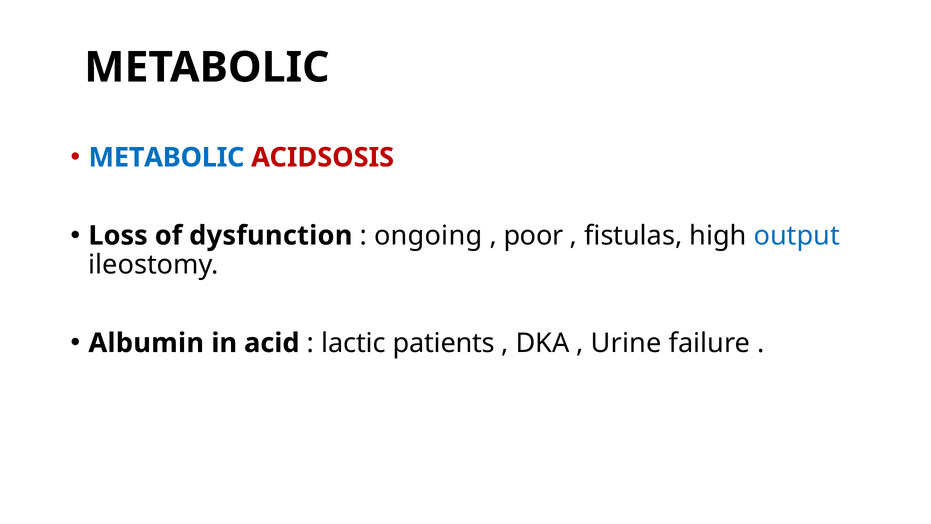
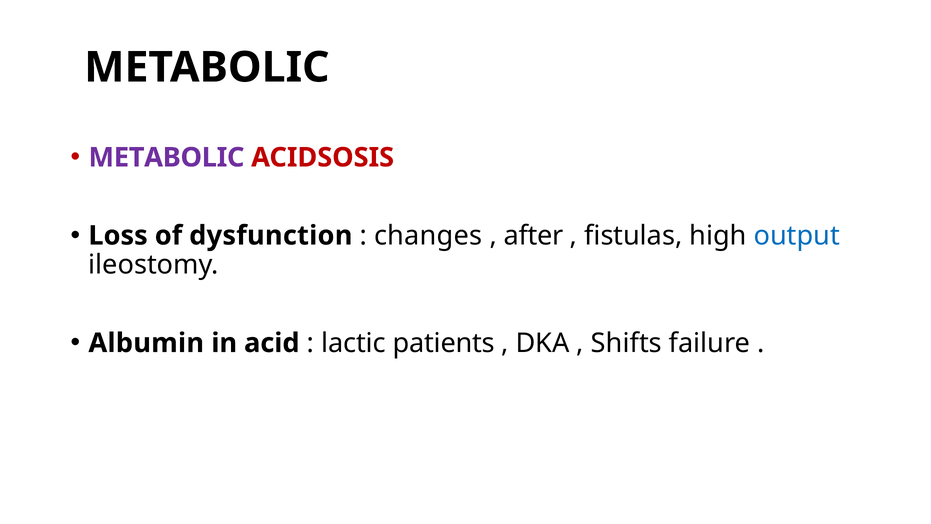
METABOLIC colour: blue -> purple (166, 157)
ongoing: ongoing -> changes (428, 235)
poor: poor -> after (534, 235)
Urine: Urine -> Shifts (626, 343)
